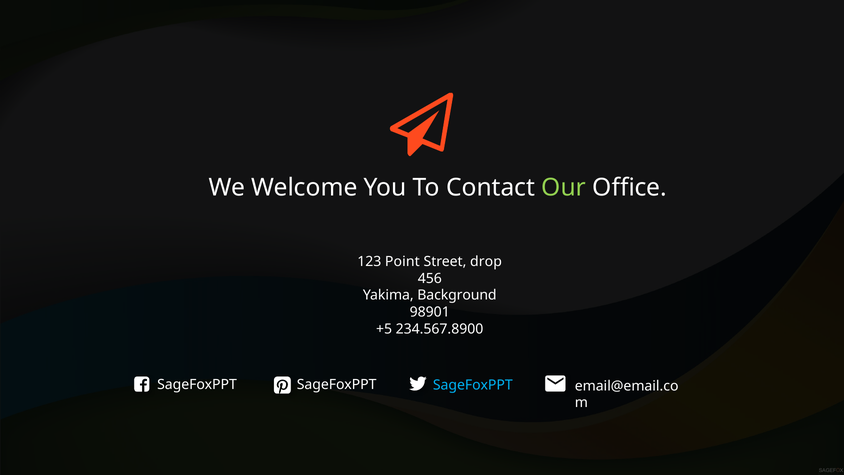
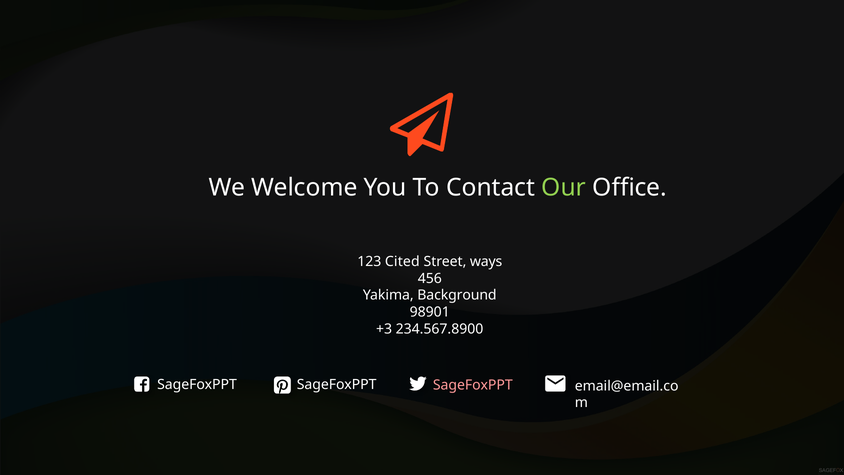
Point: Point -> Cited (402, 261)
drop: drop -> ways (486, 261)
+5: +5 -> +3 (384, 329)
SageFoxPPT colour: light blue -> pink (473, 385)
